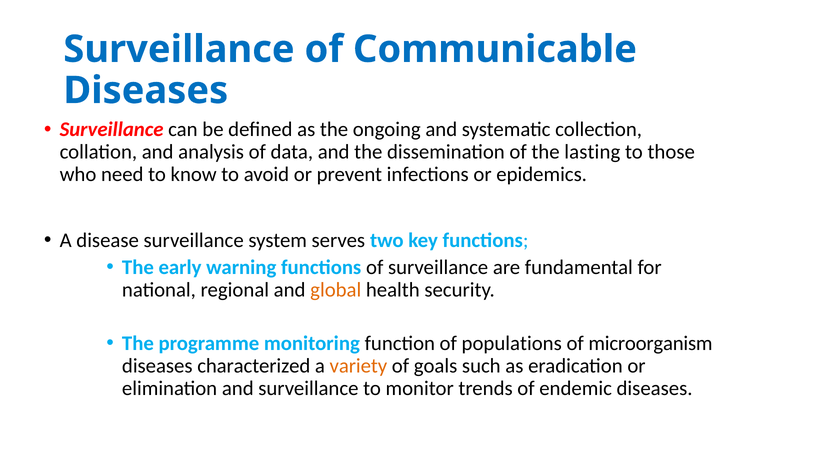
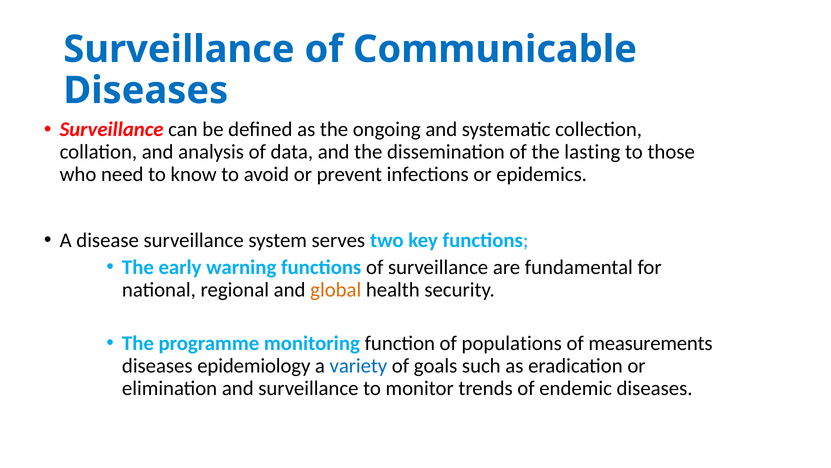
microorganism: microorganism -> measurements (651, 343)
characterized: characterized -> epidemiology (254, 365)
variety colour: orange -> blue (358, 365)
